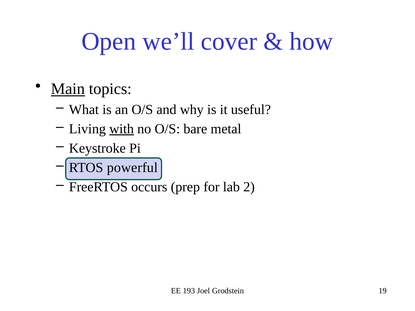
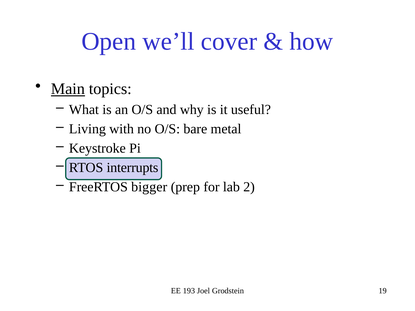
with underline: present -> none (122, 129)
powerful: powerful -> interrupts (132, 168)
occurs: occurs -> bigger (149, 187)
